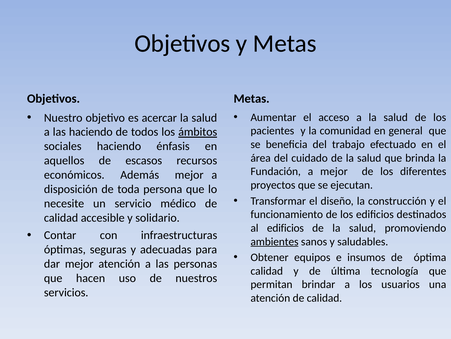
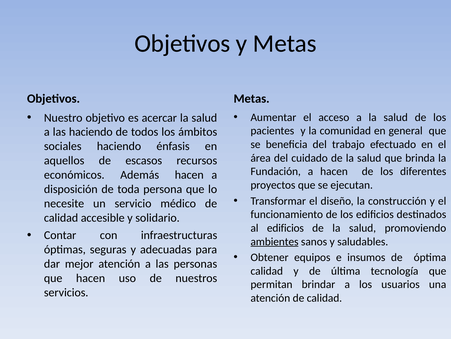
ámbitos underline: present -> none (198, 132)
a mejor: mejor -> hacen (334, 171)
Además mejor: mejor -> hacen (189, 175)
